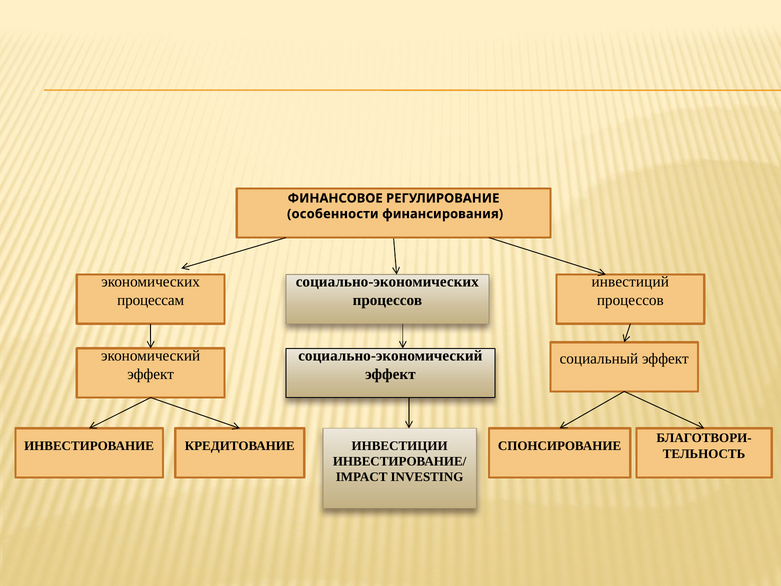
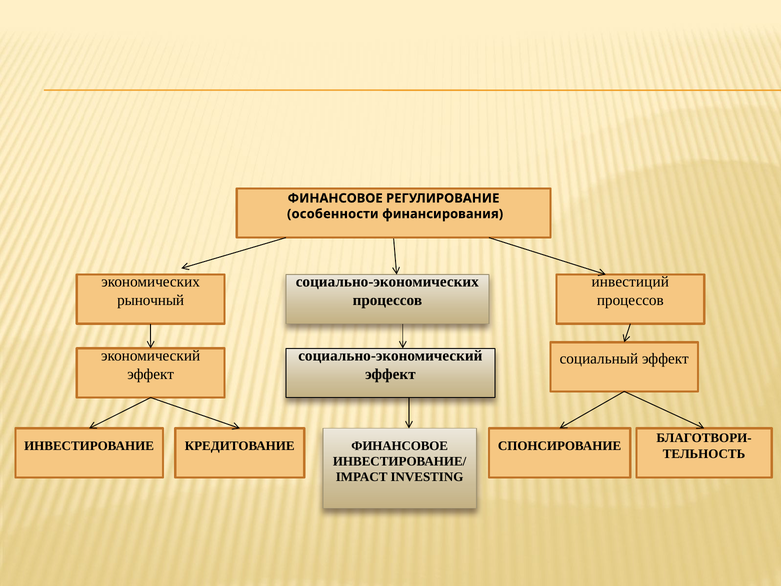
процессам: процессам -> рыночный (151, 300)
ИНВЕСТИЦИИ: ИНВЕСТИЦИИ -> ФИНАНСОВОЕ (400, 446)
